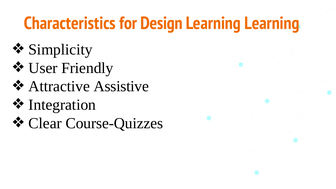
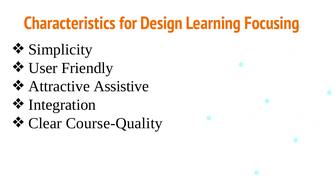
Learning Learning: Learning -> Focusing (272, 23)
Course-Quizzes: Course-Quizzes -> Course-Quality (114, 123)
